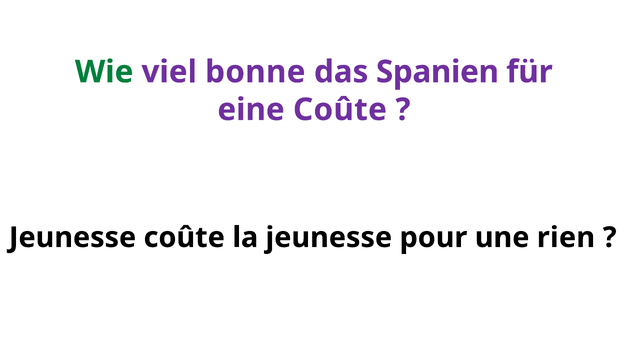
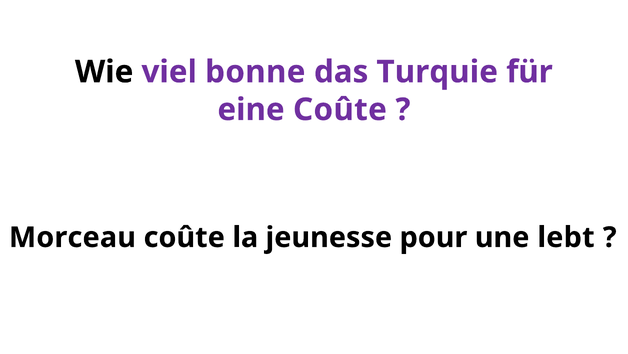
Wie colour: green -> black (104, 72)
Spanien: Spanien -> Turquie (437, 72)
Jeunesse: Jeunesse -> Morceau (72, 237)
rien: rien -> lebt (566, 237)
